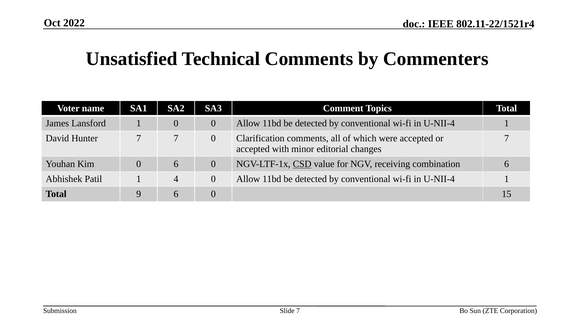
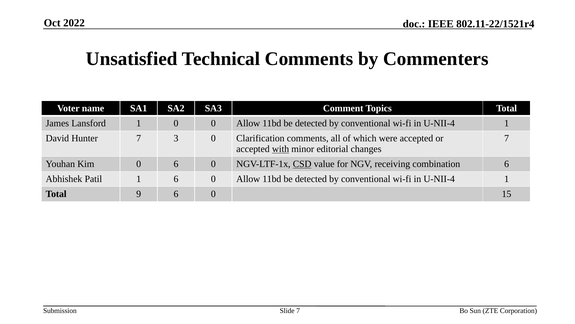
7 7: 7 -> 3 (176, 138)
with underline: none -> present (281, 149)
1 4: 4 -> 6 (176, 179)
